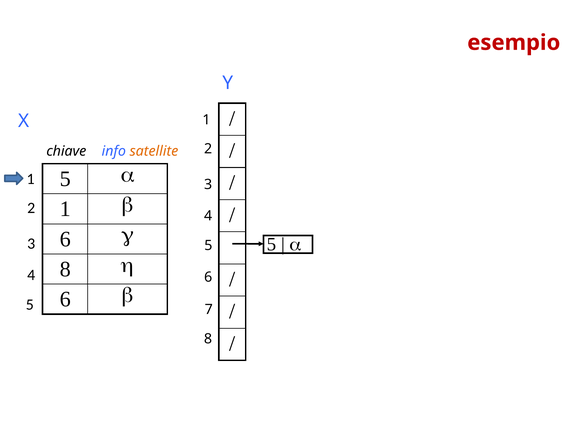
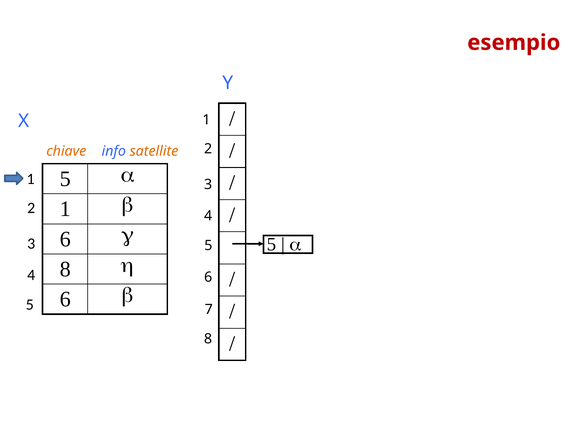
chiave colour: black -> orange (66, 151)
